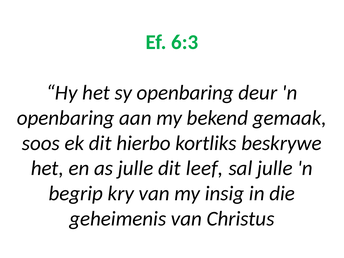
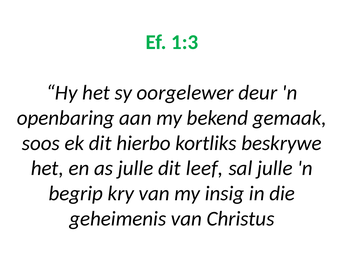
6:3: 6:3 -> 1:3 (185, 42)
sy openbaring: openbaring -> oorgelewer (185, 93)
